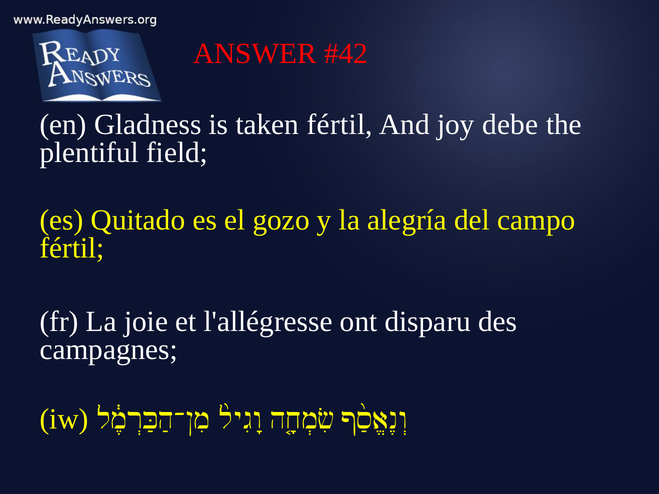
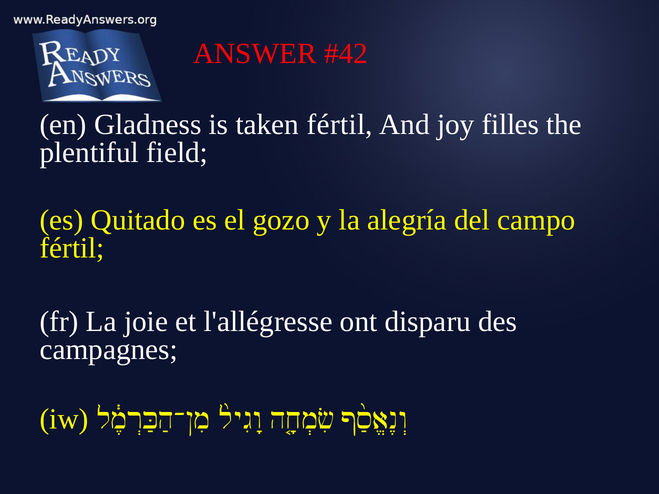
debe: debe -> filles (510, 124)
